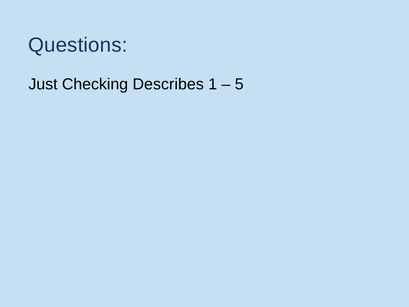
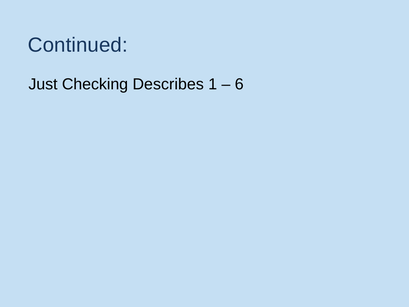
Questions: Questions -> Continued (78, 45)
5: 5 -> 6 (239, 84)
